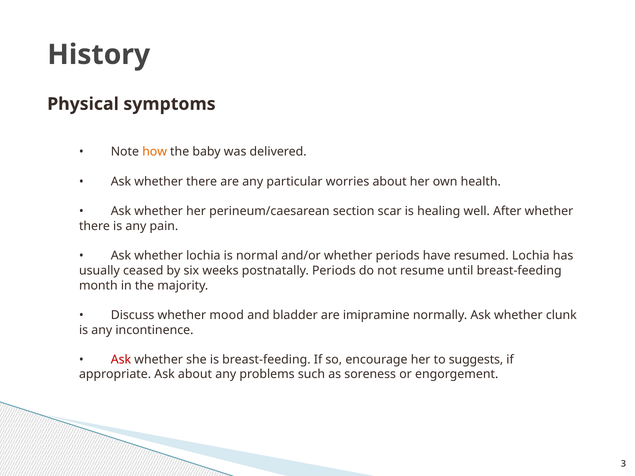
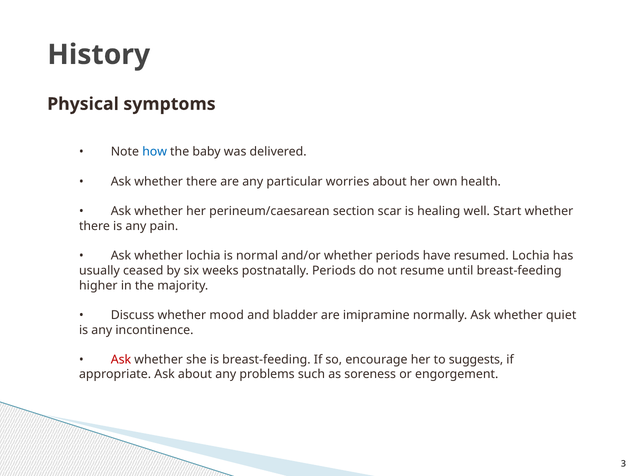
how colour: orange -> blue (155, 152)
After: After -> Start (507, 212)
month: month -> higher (98, 286)
clunk: clunk -> quiet (561, 315)
